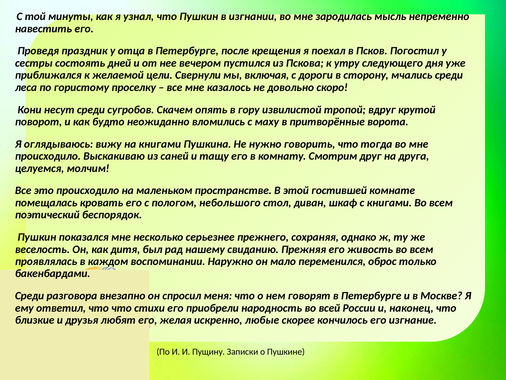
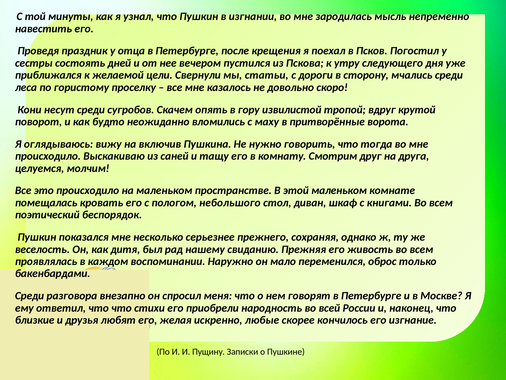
включая: включая -> статьи (267, 75)
на книгами: книгами -> включив (160, 144)
этой гостившей: гостившей -> маленьком (339, 190)
